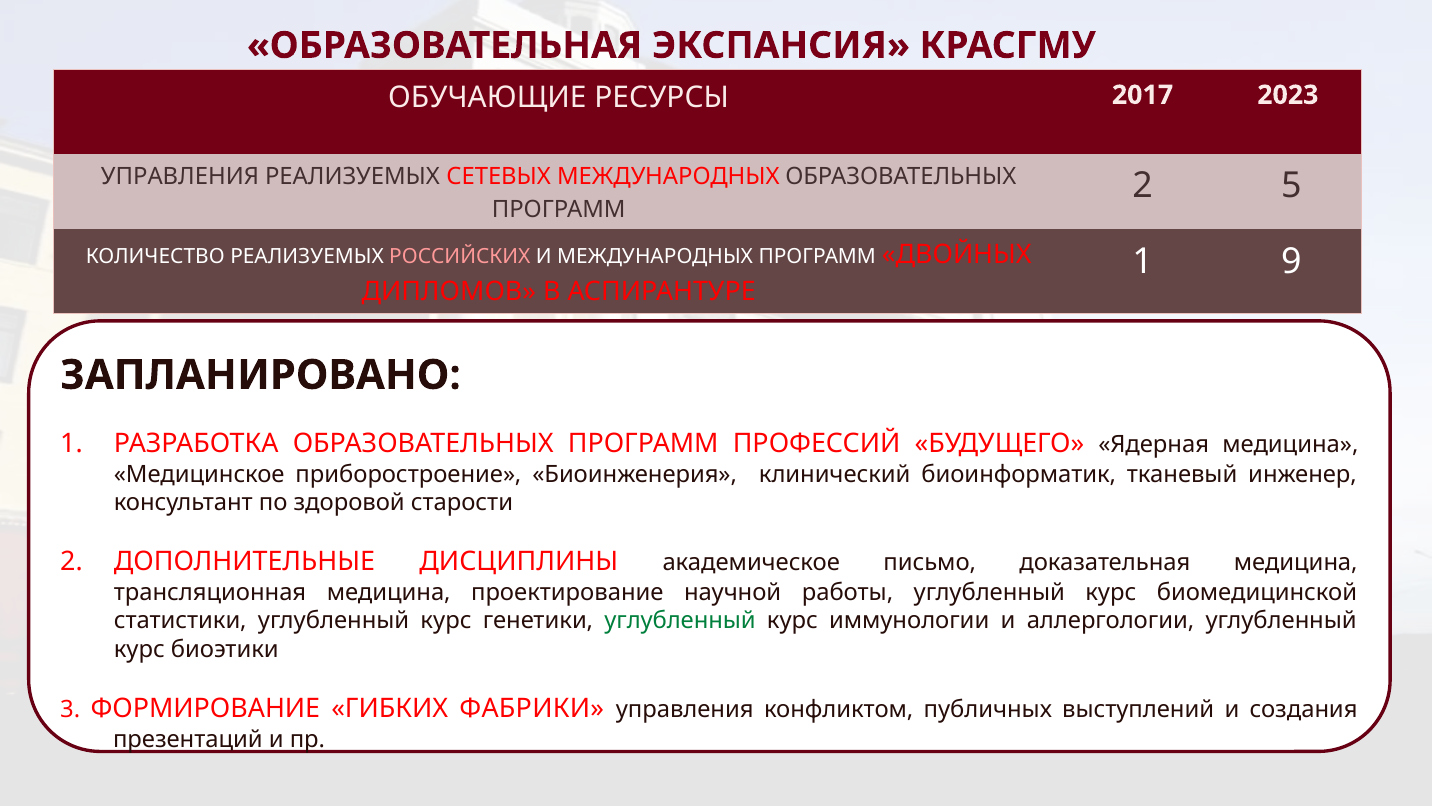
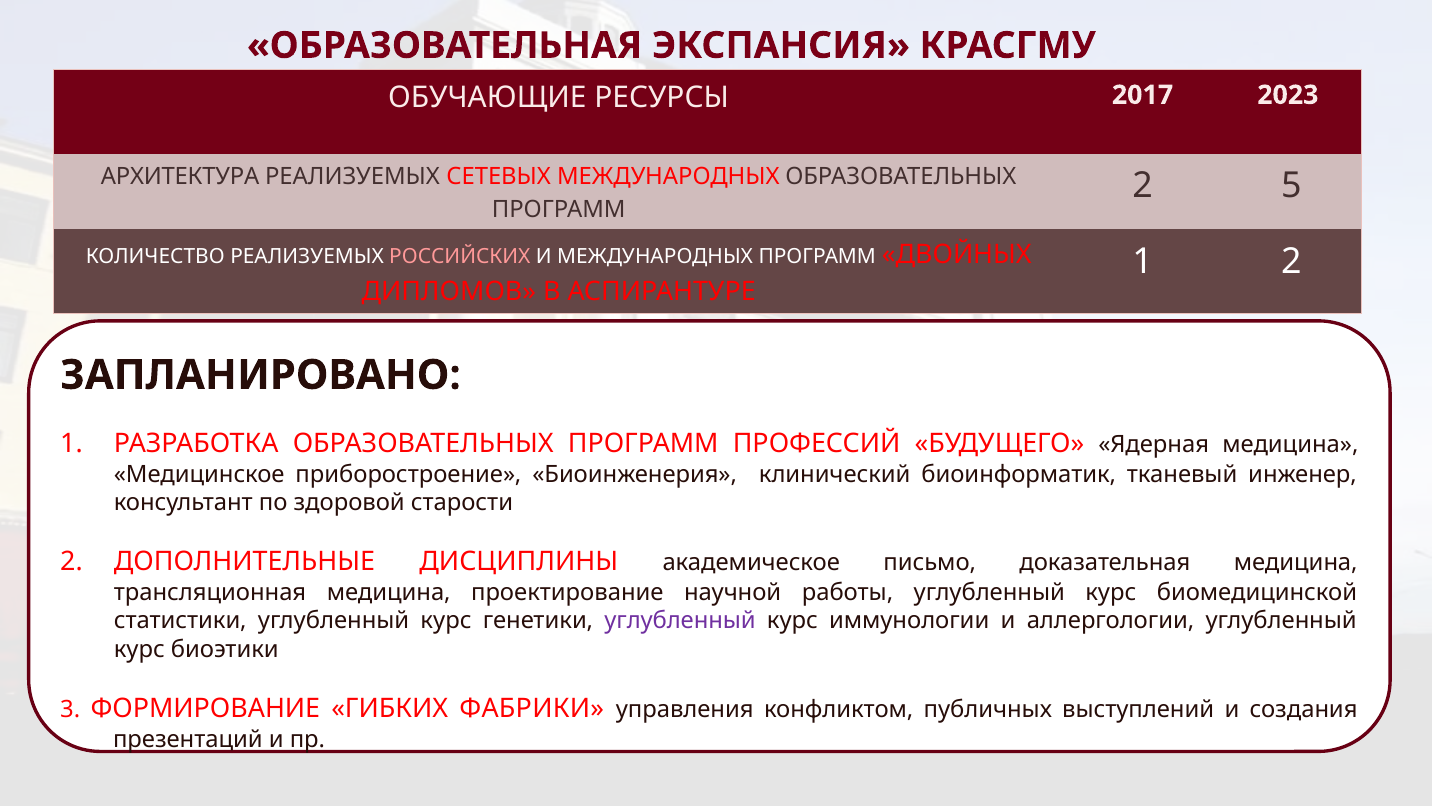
УПРАВЛЕНИЯ: УПРАВЛЕНИЯ -> АРХИТЕКТУРА (180, 177)
1 9: 9 -> 2 (1291, 261)
углубленный colour: green -> purple (680, 621)
